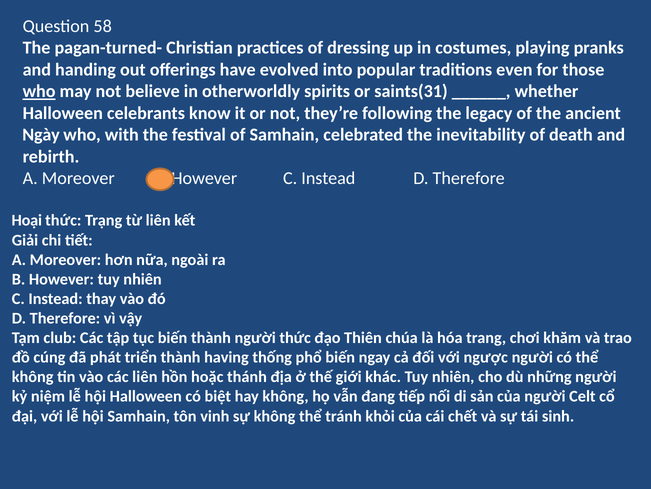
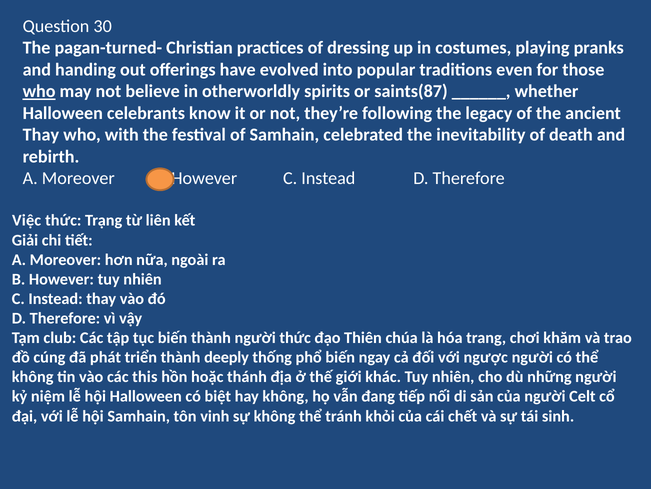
58: 58 -> 30 (103, 26)
saints(31: saints(31 -> saints(87 (411, 91)
Ngày: Ngày -> Thay (41, 135)
Hoại: Hoại -> Việc (27, 220)
having: having -> deeply (227, 357)
các liên: liên -> this (145, 376)
